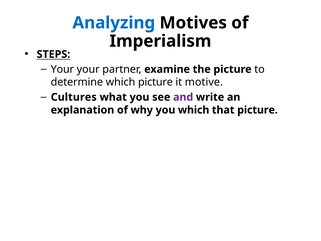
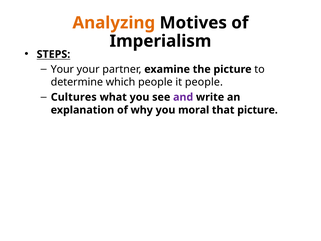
Analyzing colour: blue -> orange (114, 23)
which picture: picture -> people (155, 82)
it motive: motive -> people (204, 82)
you which: which -> moral (194, 110)
